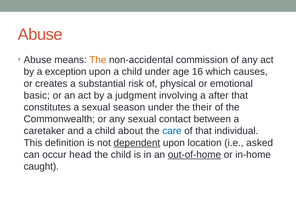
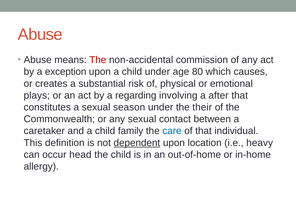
The colour: orange -> red (98, 60)
16: 16 -> 80 (197, 72)
basic: basic -> plays (37, 95)
judgment: judgment -> regarding (136, 95)
about: about -> family (131, 131)
asked: asked -> heavy (260, 143)
out-of-home underline: present -> none (194, 155)
caught: caught -> allergy (41, 166)
